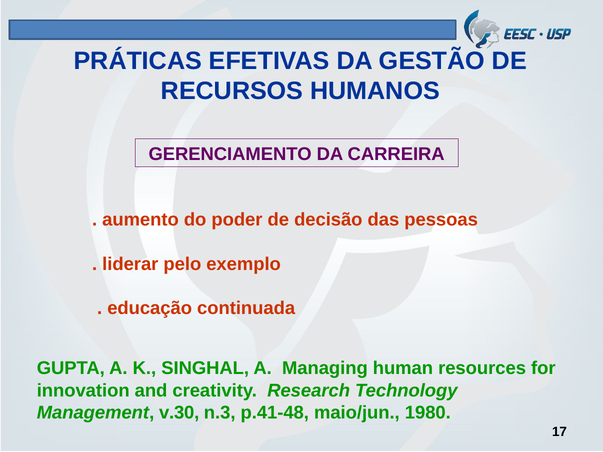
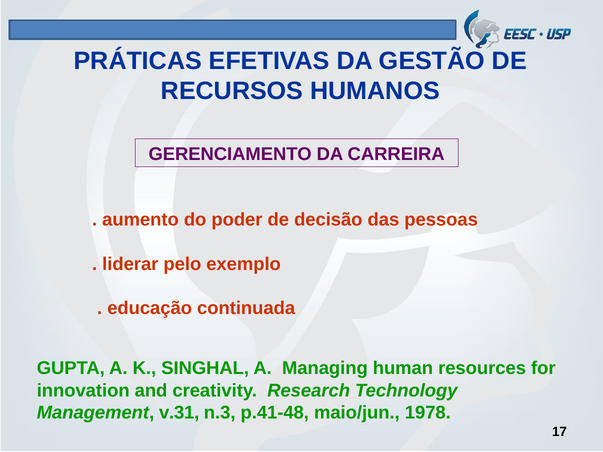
v.30: v.30 -> v.31 (179, 413)
1980: 1980 -> 1978 (428, 413)
